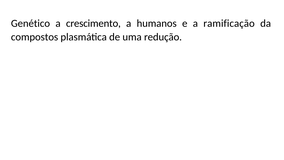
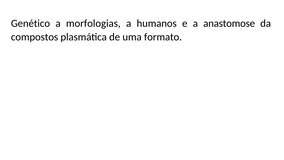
crescimento: crescimento -> morfologias (93, 23)
ramificação: ramificação -> anastomose (229, 23)
redução: redução -> formato (163, 37)
